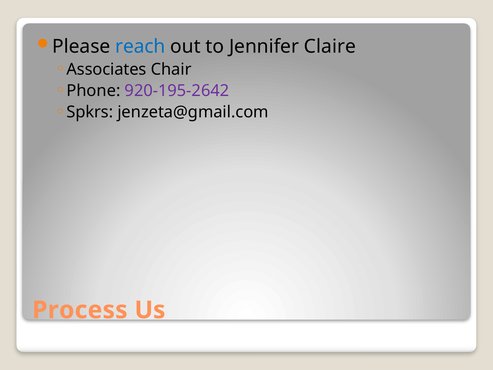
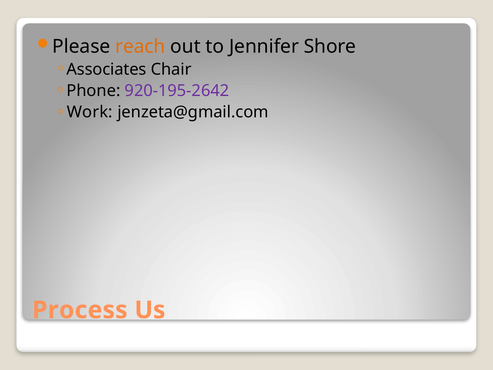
reach colour: blue -> orange (140, 46)
Claire: Claire -> Shore (330, 46)
Spkrs: Spkrs -> Work (90, 112)
